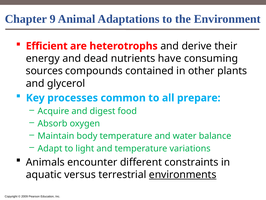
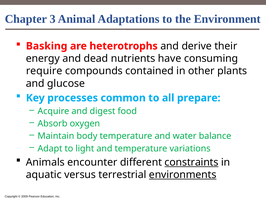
9: 9 -> 3 (53, 19)
Efficient: Efficient -> Basking (47, 46)
sources: sources -> require (44, 71)
glycerol: glycerol -> glucose (66, 83)
constraints underline: none -> present (192, 162)
